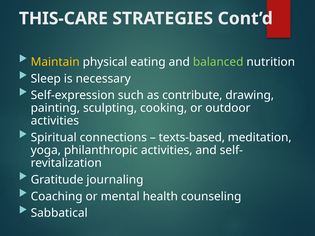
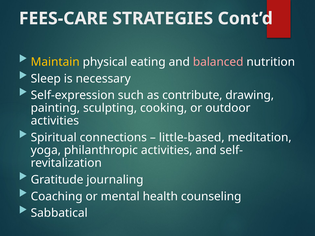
THIS-CARE: THIS-CARE -> FEES-CARE (63, 19)
balanced colour: light green -> pink (218, 62)
texts-based: texts-based -> little-based (192, 138)
